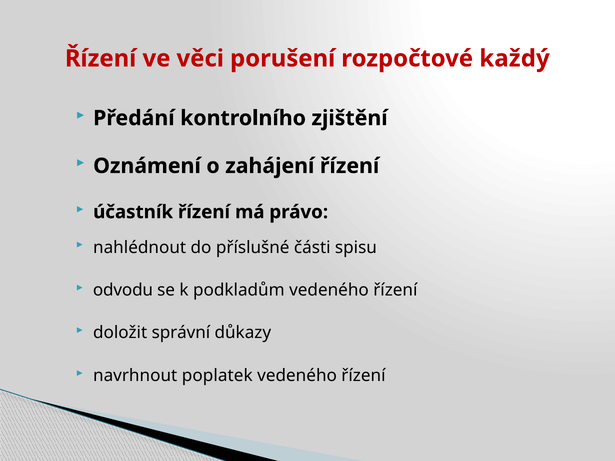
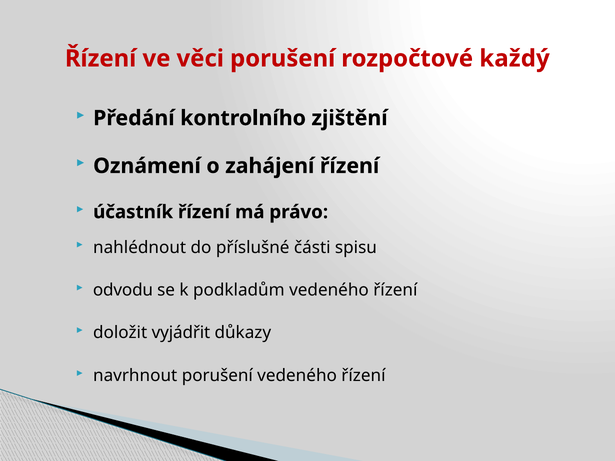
správní: správní -> vyjádřit (181, 333)
navrhnout poplatek: poplatek -> porušení (217, 376)
